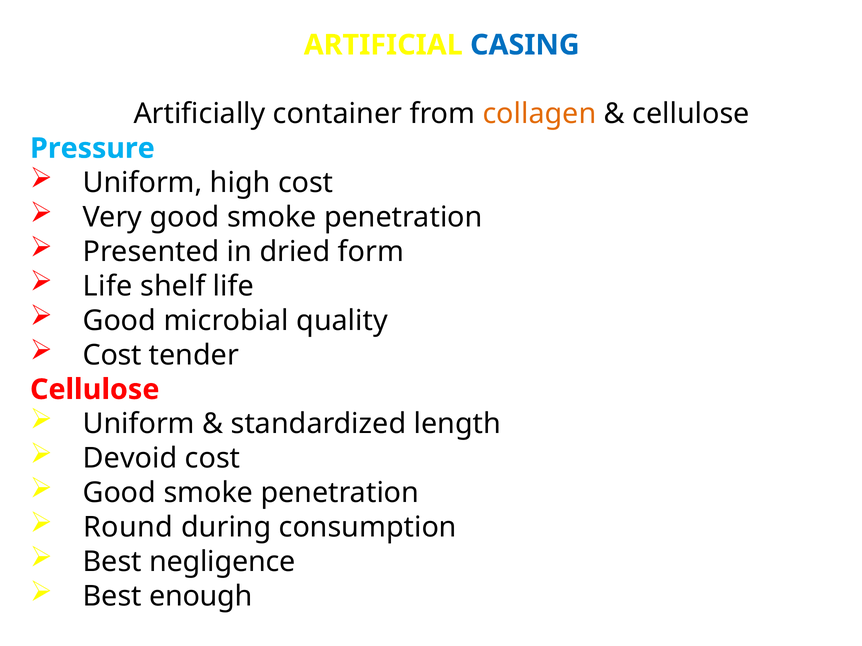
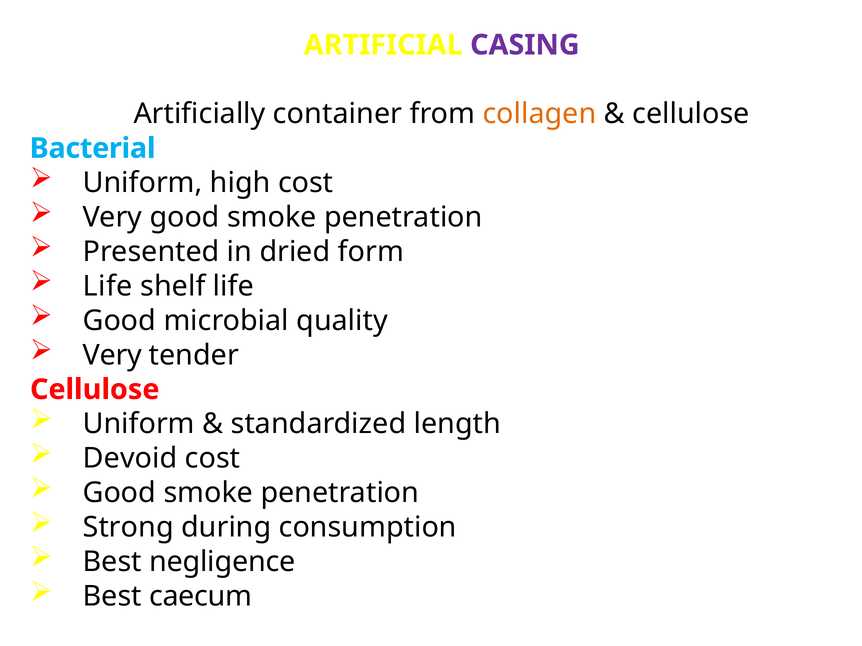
CASING colour: blue -> purple (525, 45)
Pressure: Pressure -> Bacterial (93, 148)
Cost: Cost -> Very (112, 355)
Round: Round -> Strong (128, 528)
enough: enough -> caecum (201, 597)
